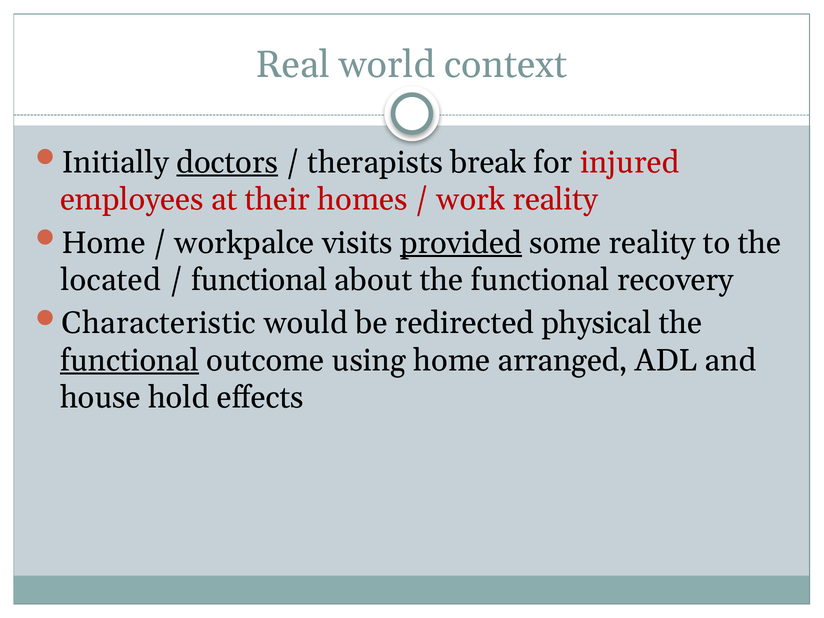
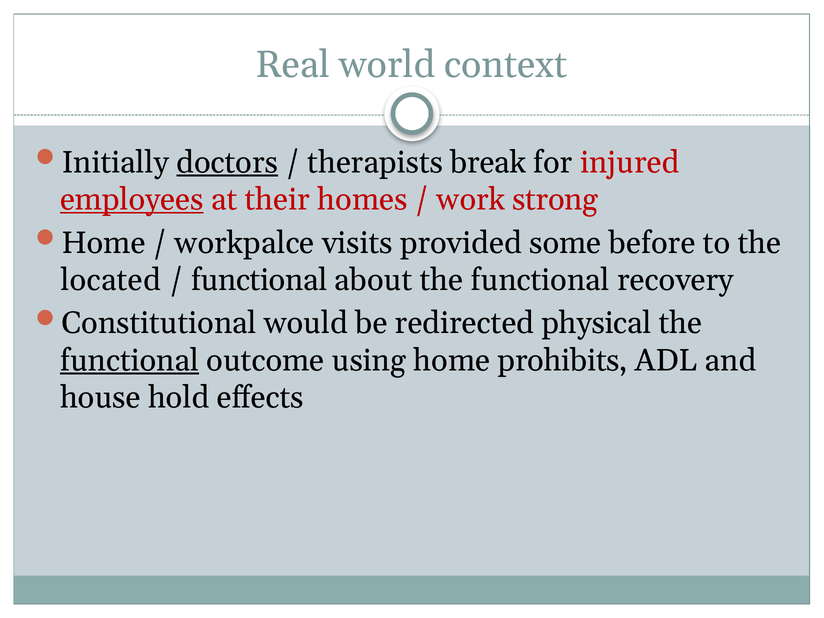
employees underline: none -> present (132, 199)
work reality: reality -> strong (555, 199)
provided underline: present -> none (461, 243)
some reality: reality -> before (652, 243)
Characteristic: Characteristic -> Constitutional (159, 323)
arranged: arranged -> prohibits (563, 360)
